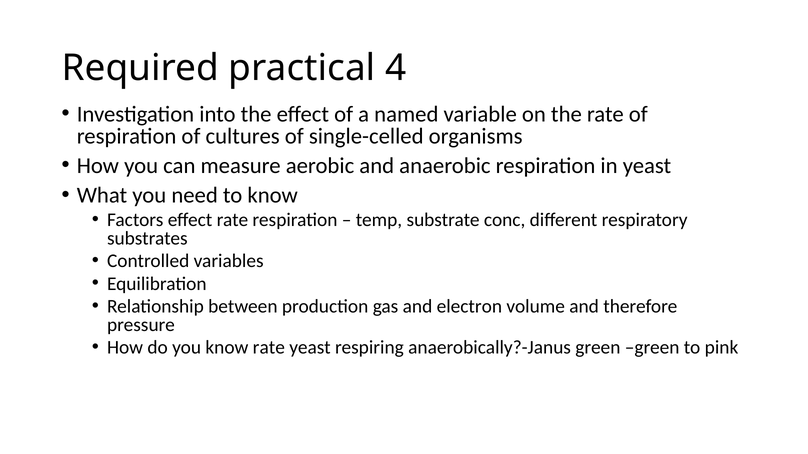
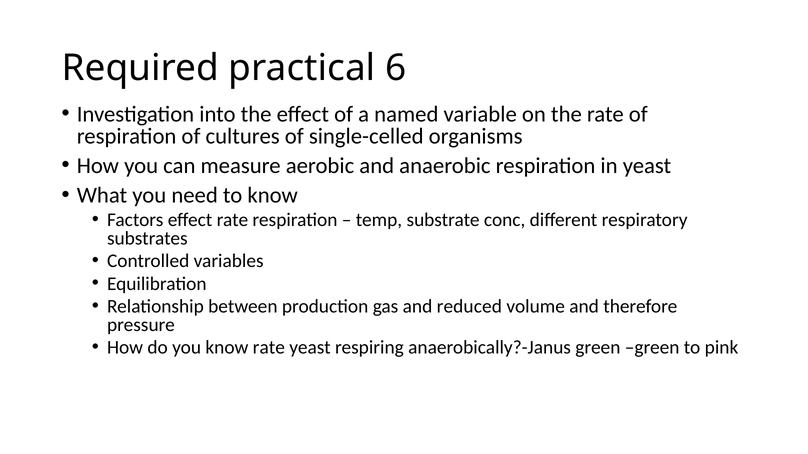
4: 4 -> 6 (396, 68)
electron: electron -> reduced (469, 307)
